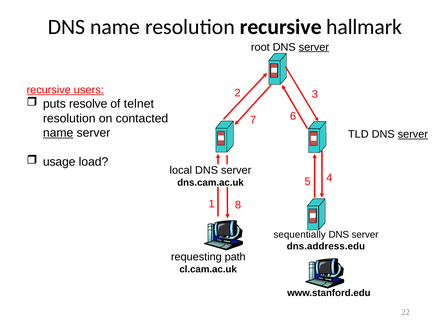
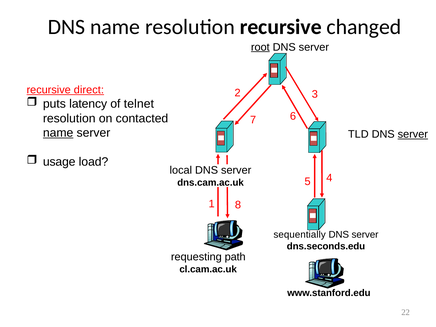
hallmark: hallmark -> changed (364, 27)
root underline: none -> present (260, 47)
server underline: present -> none (314, 47)
users: users -> direct (89, 90)
resolve: resolve -> latency (88, 104)
dns.address.edu: dns.address.edu -> dns.seconds.edu (326, 246)
